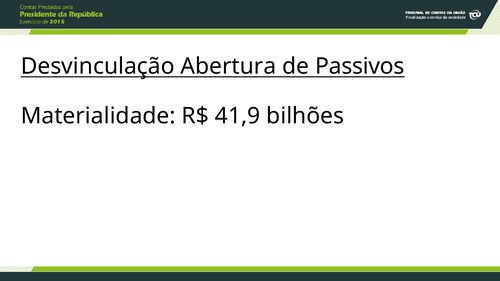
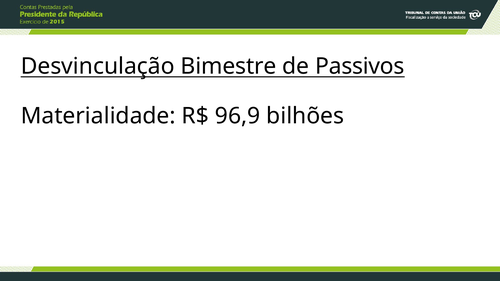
Abertura: Abertura -> Bimestre (228, 66)
41,9: 41,9 -> 96,9 (238, 116)
